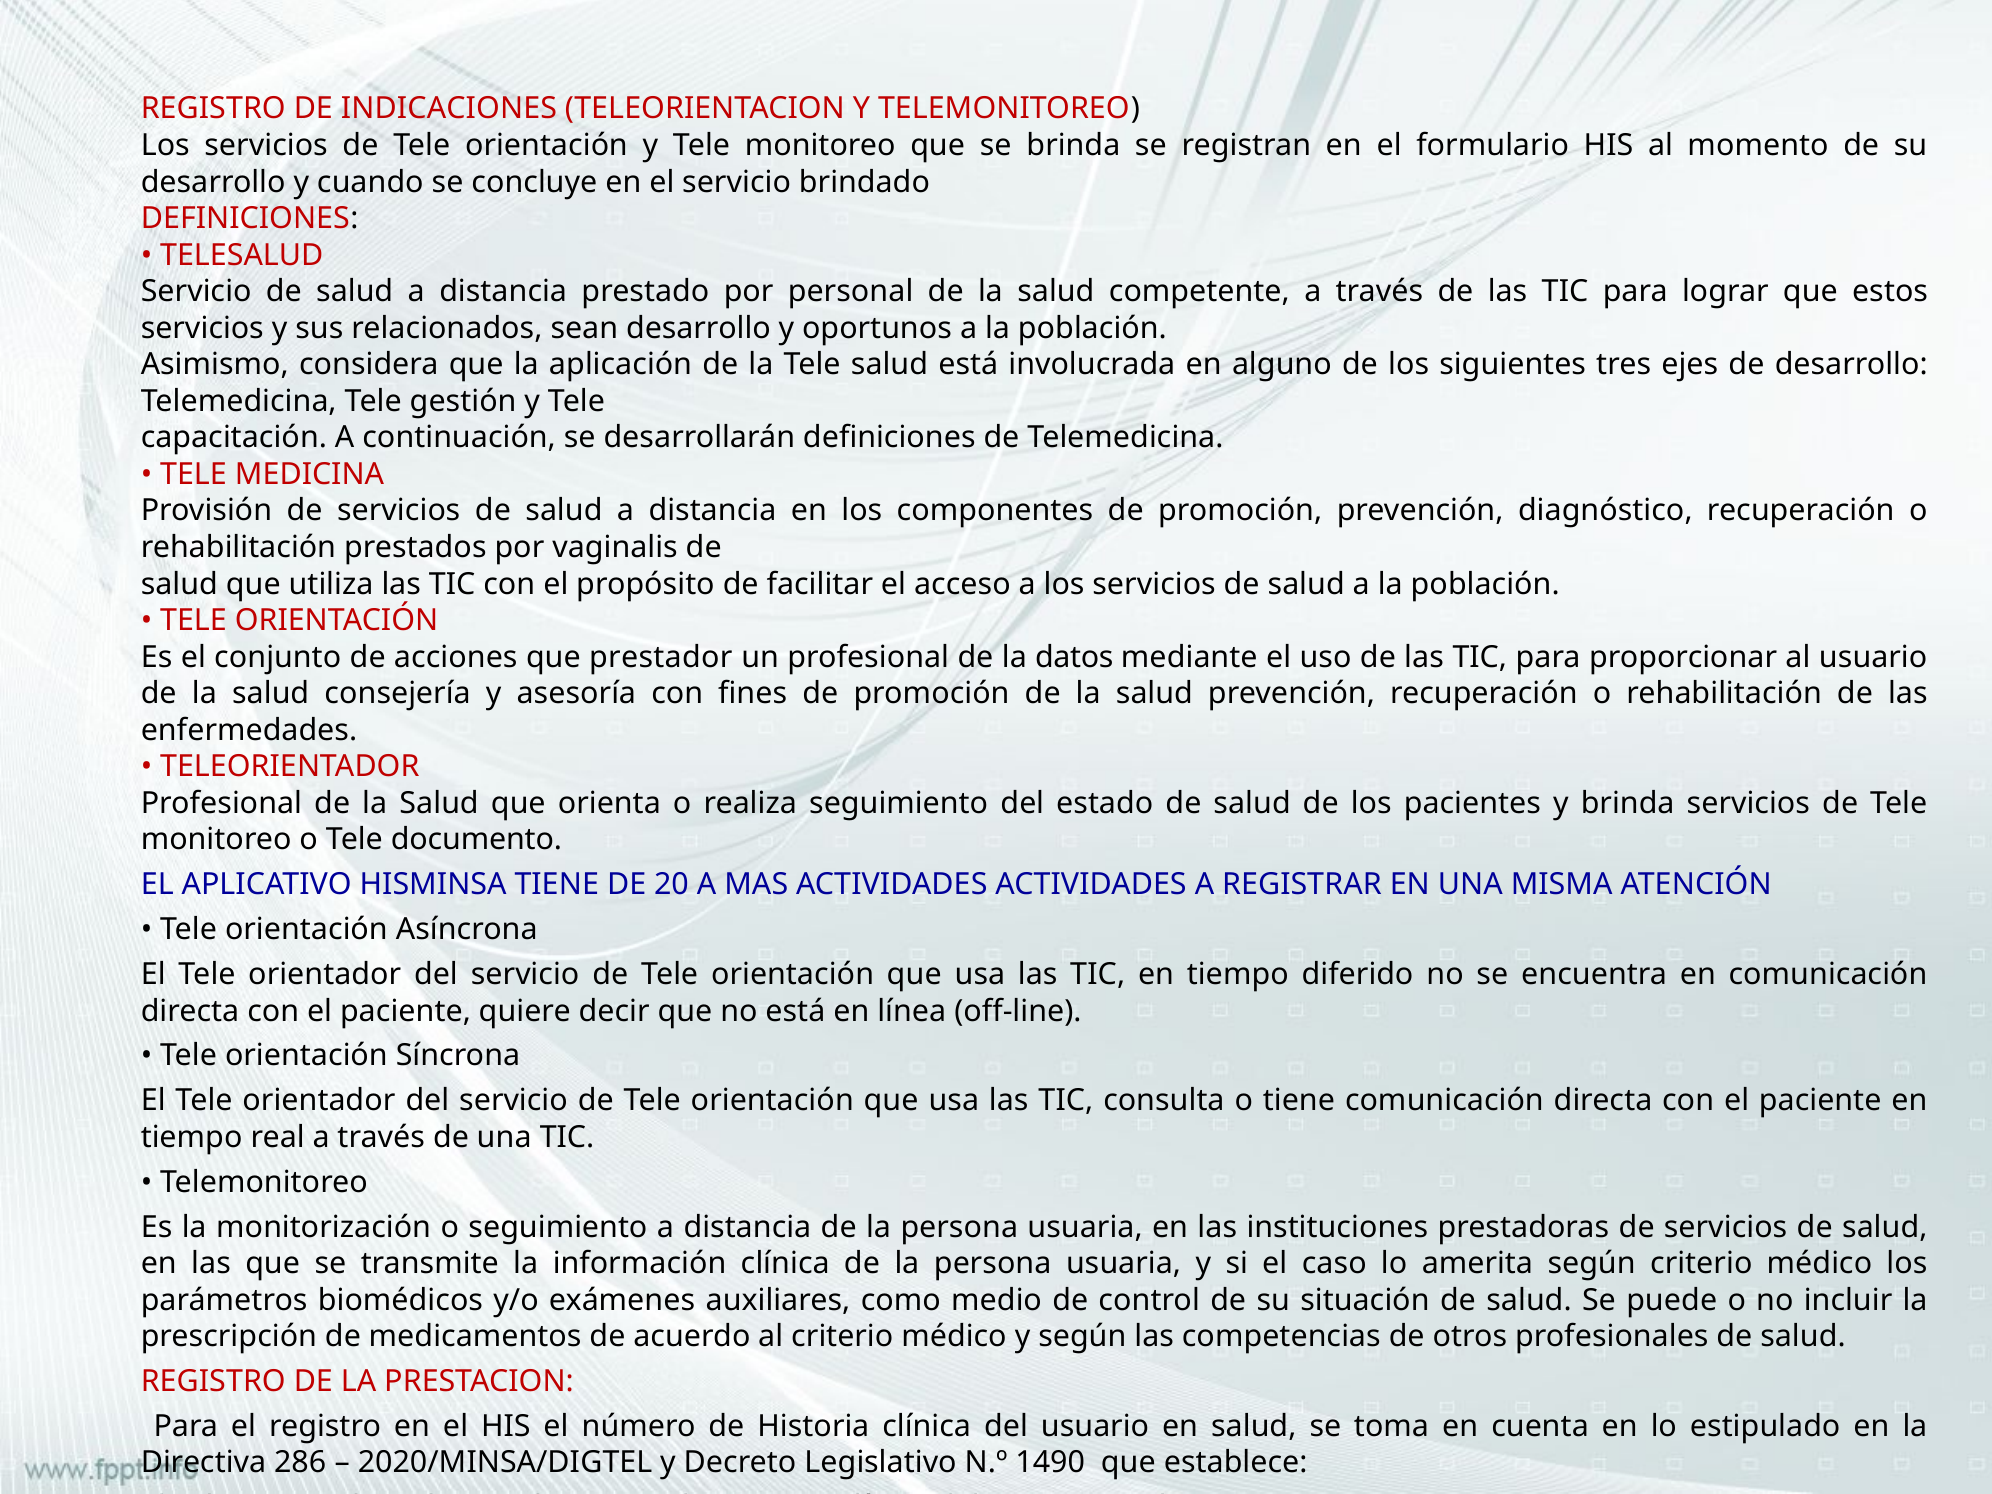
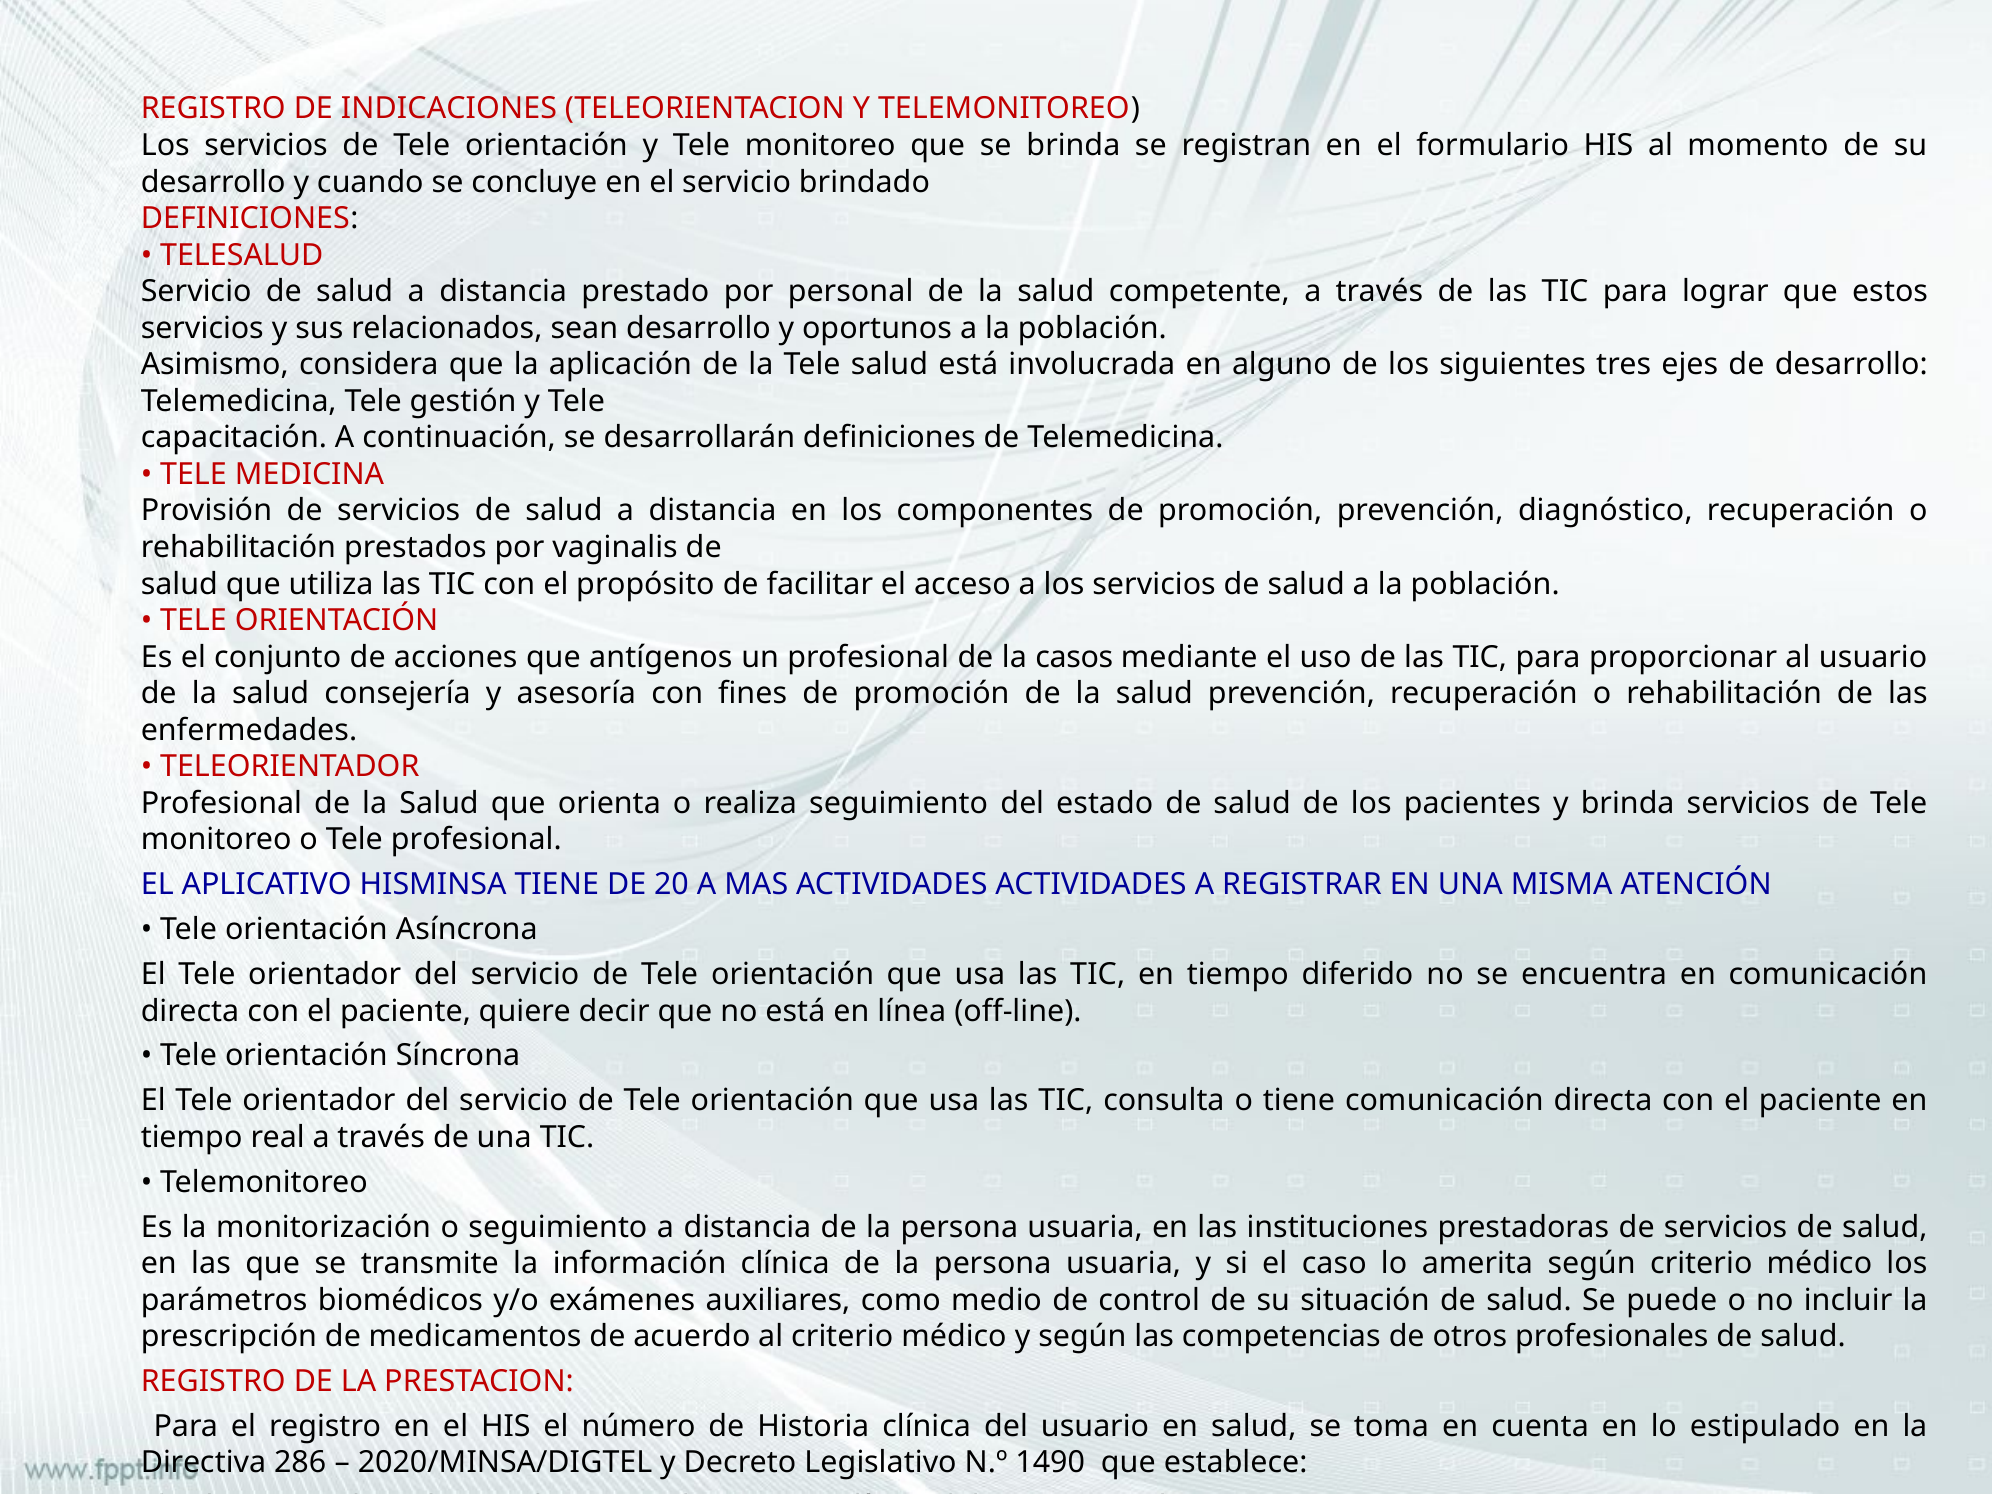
prestador: prestador -> antígenos (661, 657)
datos: datos -> casos (1074, 657)
Tele documento: documento -> profesional (476, 840)
